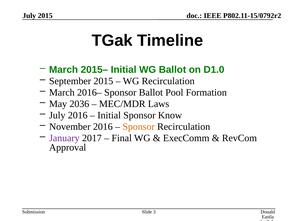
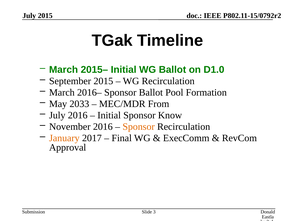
2036: 2036 -> 2033 (79, 104)
Laws: Laws -> From (159, 104)
January colour: purple -> orange (64, 138)
